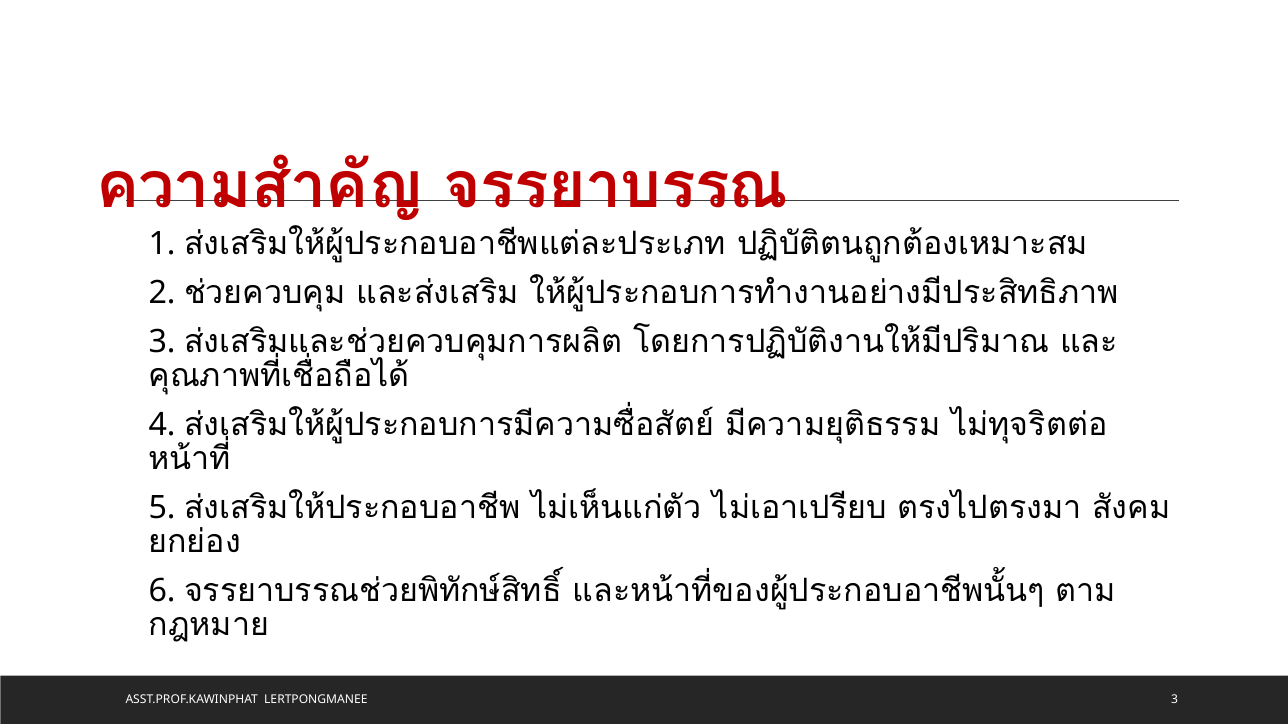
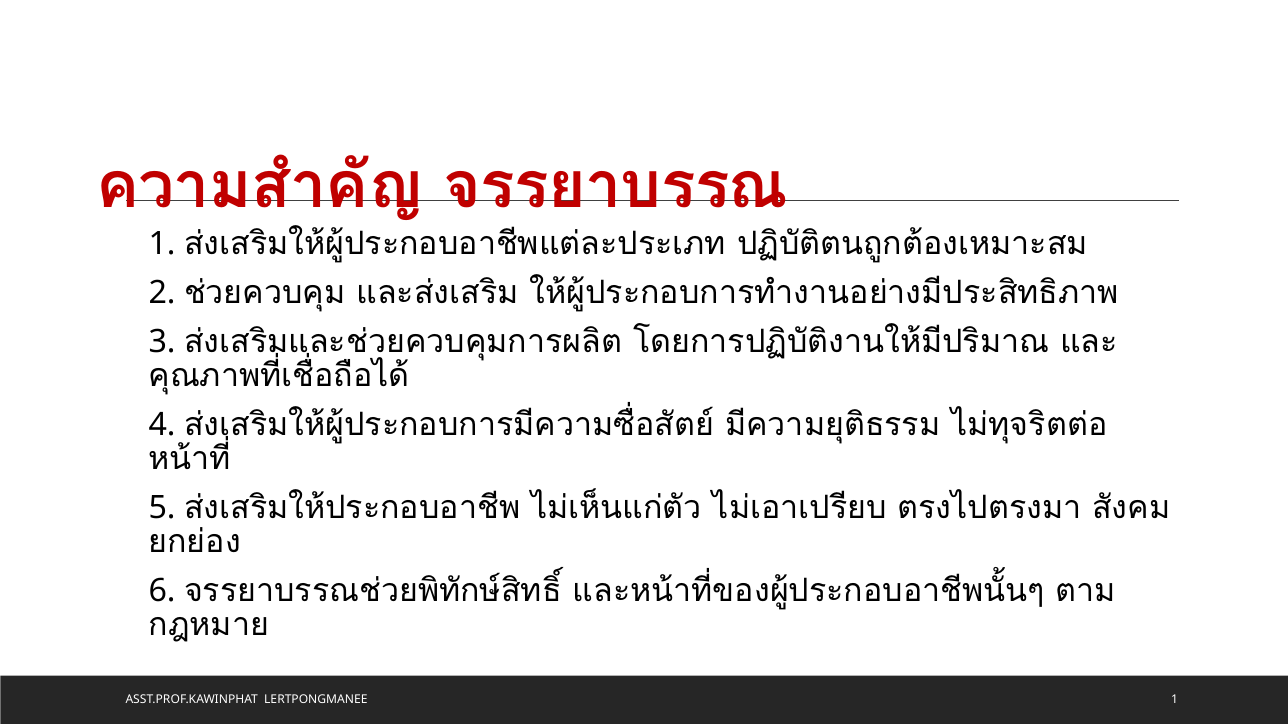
LERTPONGMANEE 3: 3 -> 1 (1175, 700)
